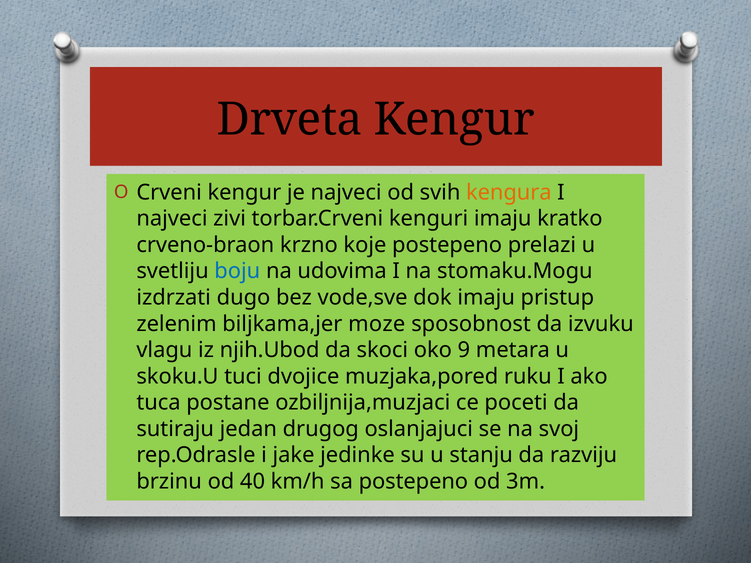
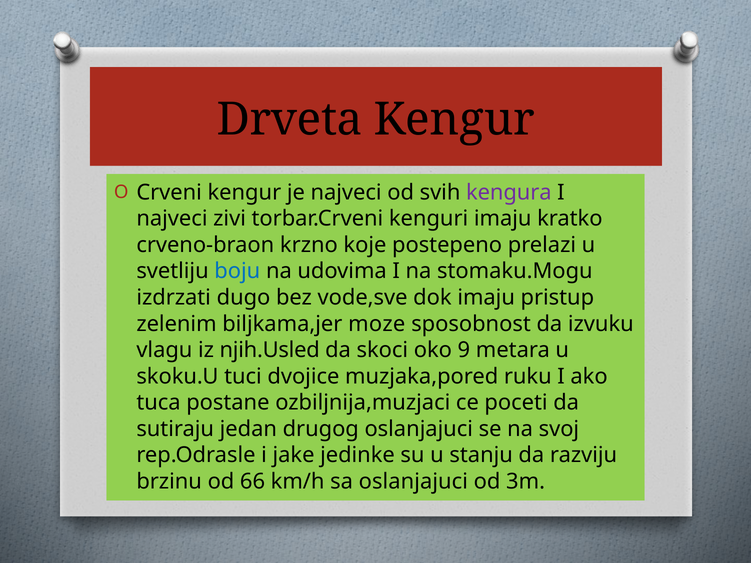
kengura colour: orange -> purple (509, 192)
njih.Ubod: njih.Ubod -> njih.Usled (270, 350)
40: 40 -> 66 (253, 482)
sa postepeno: postepeno -> oslanjajuci (413, 482)
